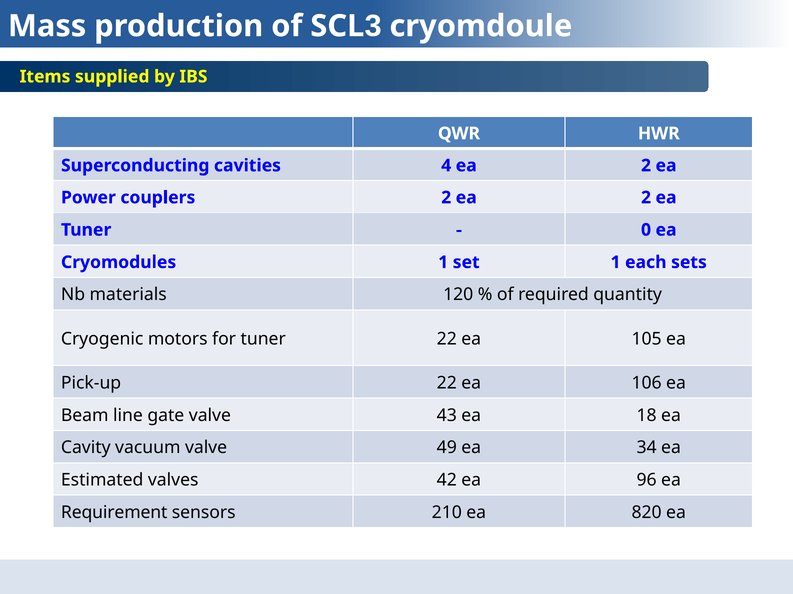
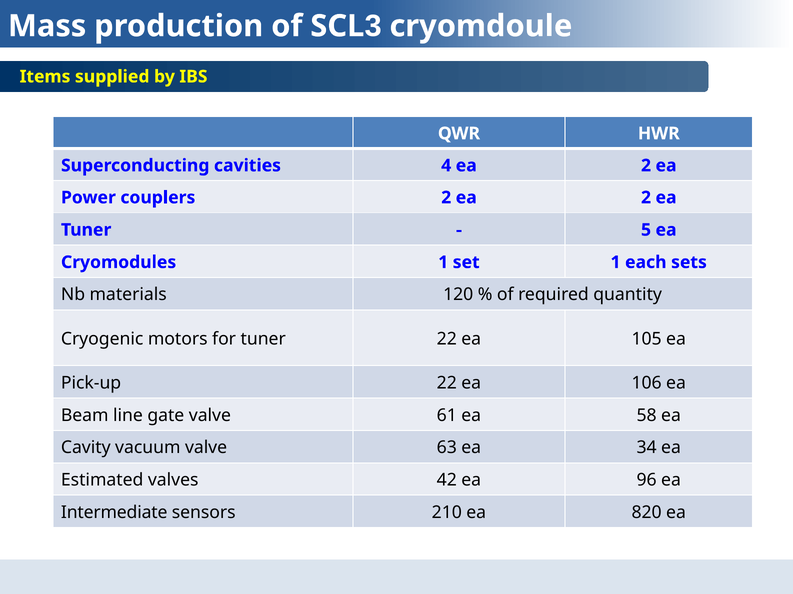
0: 0 -> 5 (646, 230)
43: 43 -> 61 (447, 416)
18: 18 -> 58 (647, 416)
49: 49 -> 63 (447, 448)
Requirement: Requirement -> Intermediate (114, 513)
